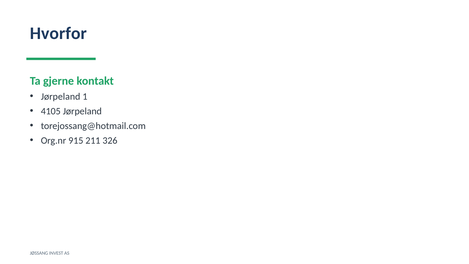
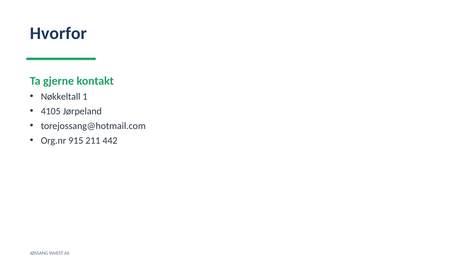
Jørpeland: Jørpeland -> Nøkkeltall (61, 96)
326: 326 -> 442 (110, 140)
